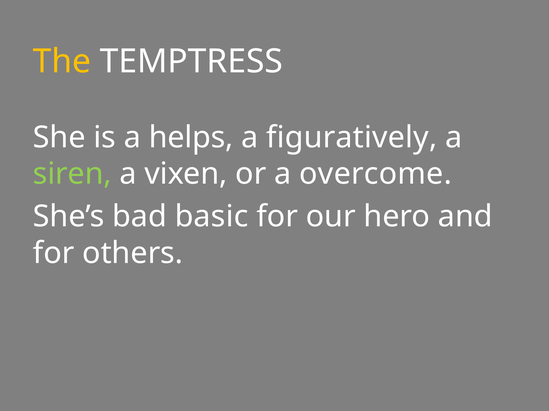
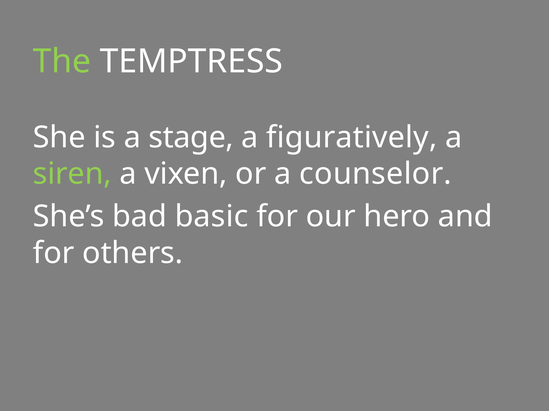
The colour: yellow -> light green (62, 61)
helps: helps -> stage (191, 138)
overcome: overcome -> counselor (376, 174)
